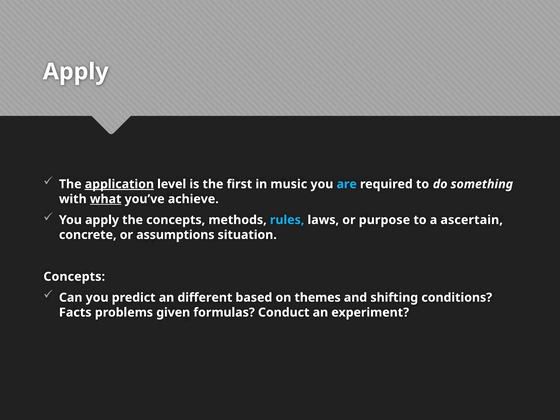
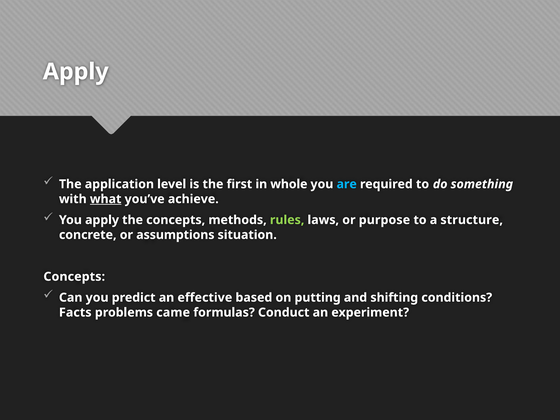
application underline: present -> none (119, 184)
music: music -> whole (289, 184)
rules colour: light blue -> light green (287, 220)
ascertain: ascertain -> structure (472, 220)
different: different -> effective (205, 298)
themes: themes -> putting (318, 298)
given: given -> came (173, 312)
